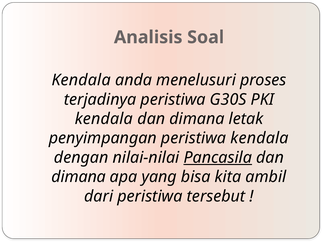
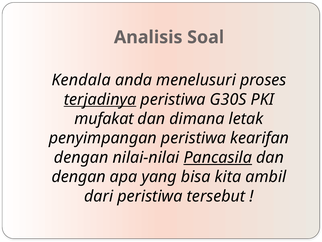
terjadinya underline: none -> present (100, 99)
kendala: kendala -> mufakat (104, 119)
peristiwa kendala: kendala -> kearifan (260, 138)
dimana: dimana -> dengan (79, 177)
